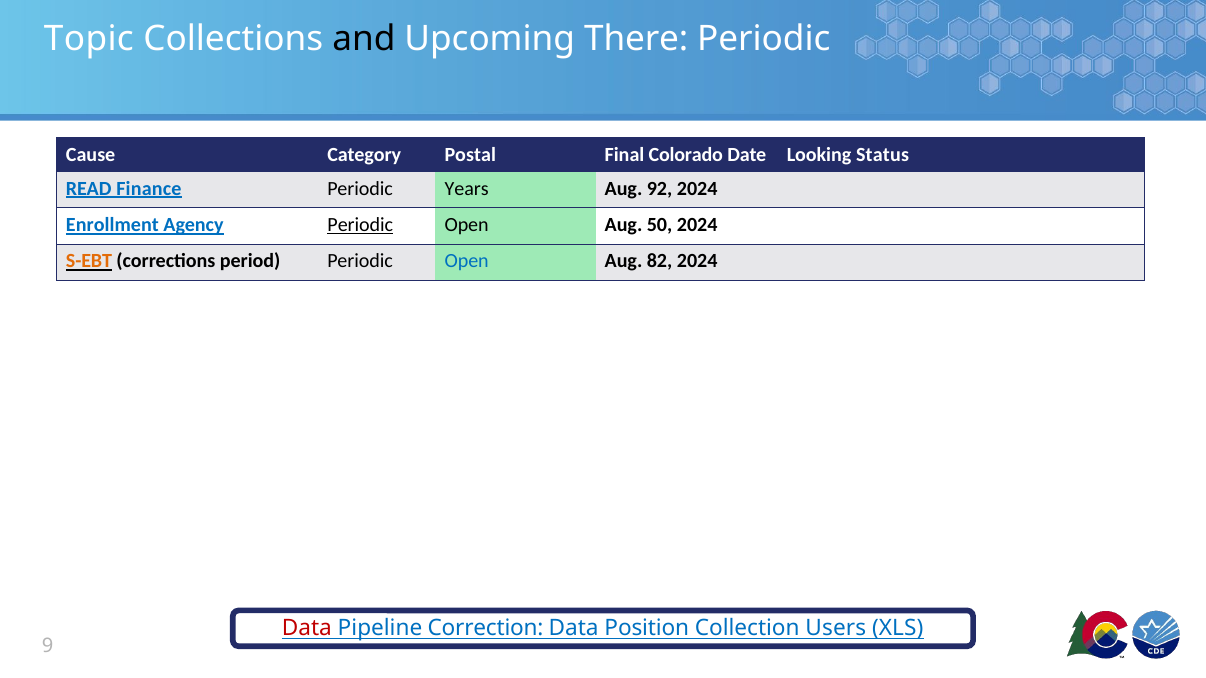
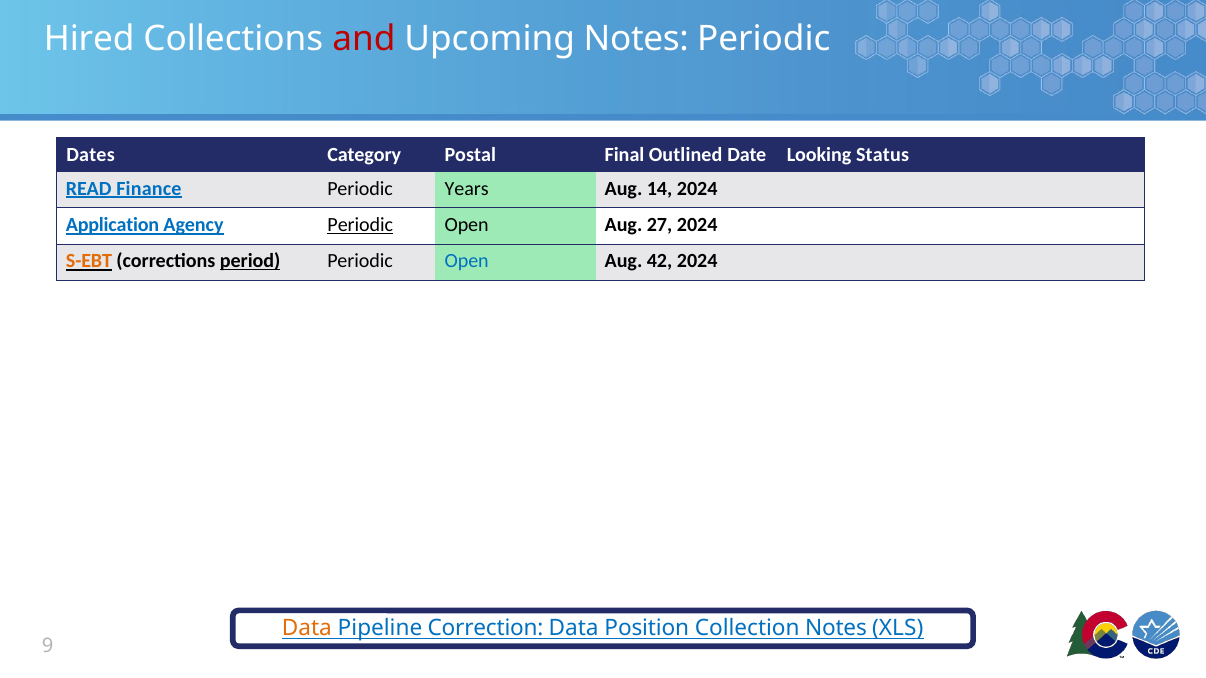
Topic: Topic -> Hired (89, 39)
and colour: black -> red (364, 39)
Upcoming There: There -> Notes (636, 39)
Cause: Cause -> Dates (91, 155)
Colorado: Colorado -> Outlined (686, 155)
92: 92 -> 14 (660, 189)
Enrollment: Enrollment -> Application (113, 225)
50: 50 -> 27 (660, 225)
period underline: none -> present (250, 261)
82: 82 -> 42 (660, 261)
Data colour: red -> orange (307, 628)
Collection Users: Users -> Notes (836, 628)
